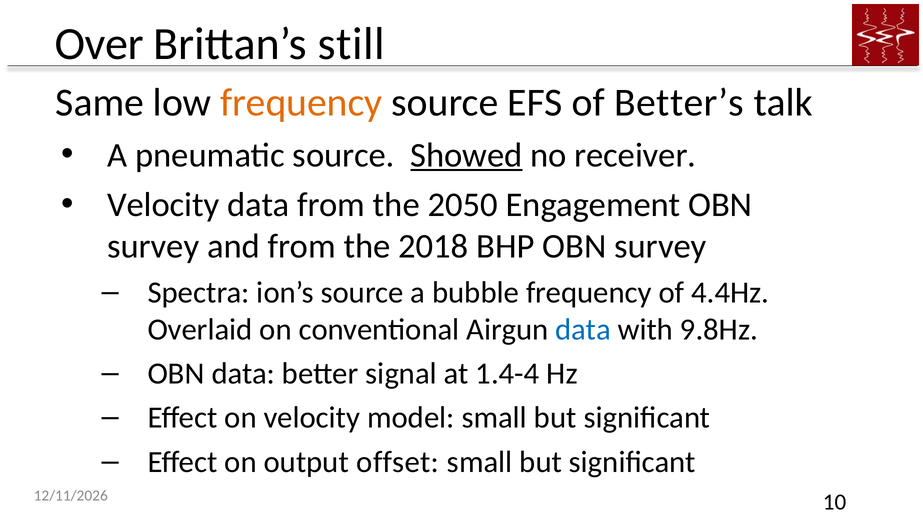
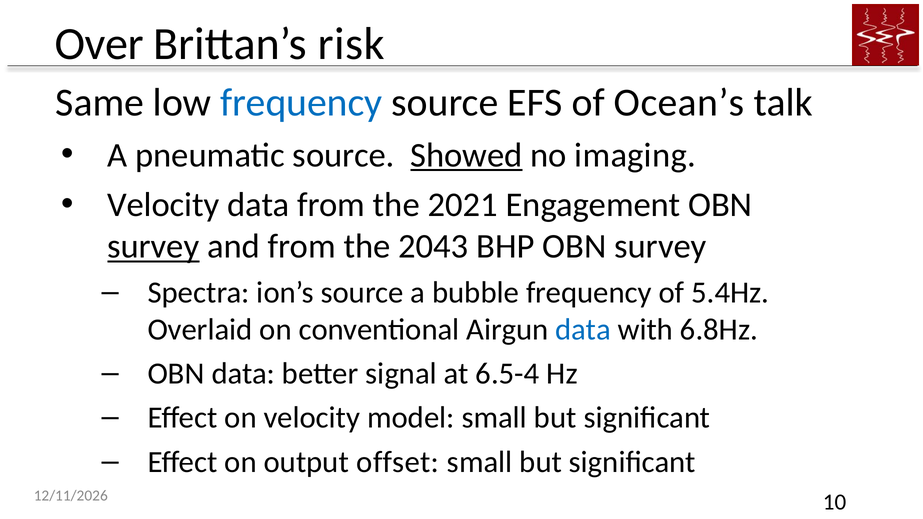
still: still -> risk (351, 44)
frequency colour: orange -> blue (301, 103)
Better’s: Better’s -> Ocean’s (679, 103)
receiver: receiver -> imaging (635, 155)
2050: 2050 -> 2021 (463, 205)
survey underline: none -> present (153, 247)
2018: 2018 -> 2043 (433, 247)
4.4Hz: 4.4Hz -> 5.4Hz (730, 293)
9.8Hz: 9.8Hz -> 6.8Hz (719, 330)
1.4-4: 1.4-4 -> 6.5-4 (507, 374)
